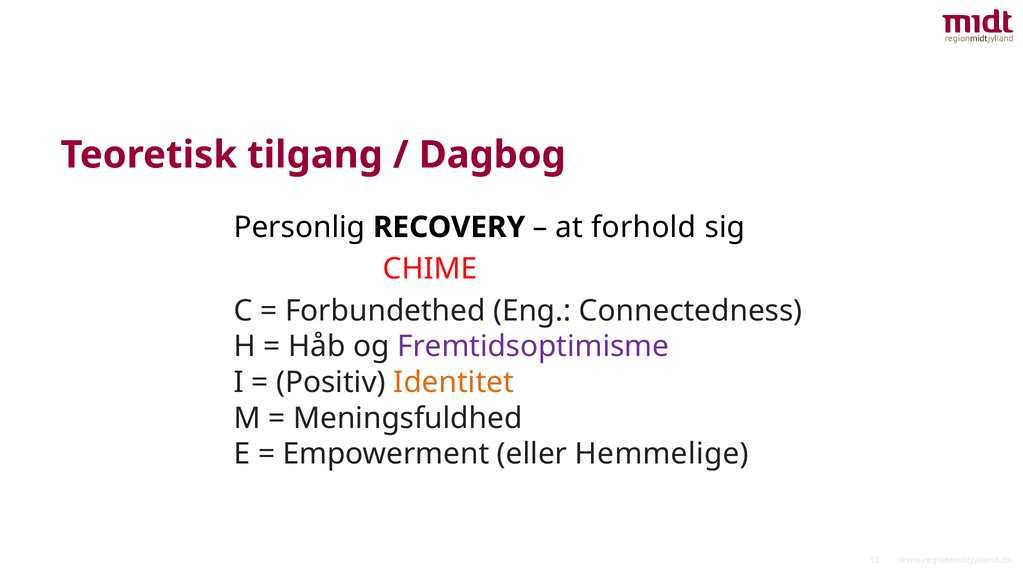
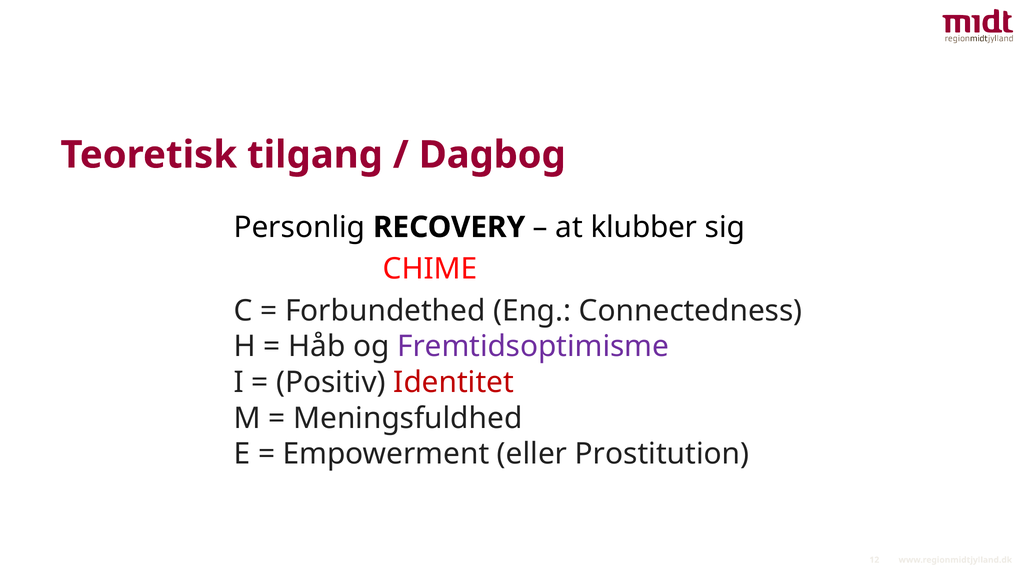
forhold: forhold -> klubber (644, 227)
Identitet colour: orange -> red (454, 383)
Hemmelige: Hemmelige -> Prostitution (662, 454)
